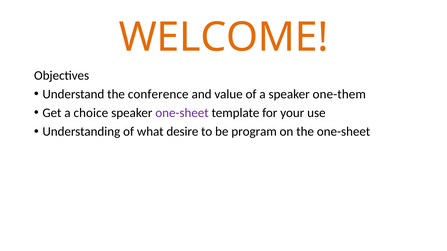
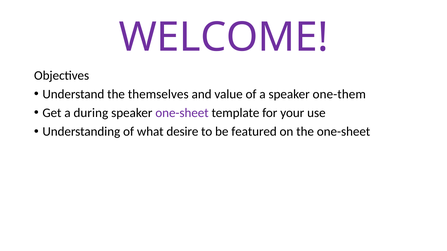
WELCOME colour: orange -> purple (224, 37)
conference: conference -> themselves (158, 94)
choice: choice -> during (91, 113)
program: program -> featured (254, 132)
